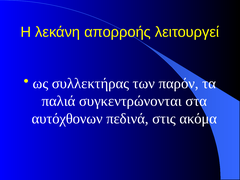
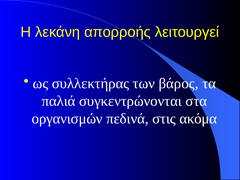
παρόν: παρόν -> βάρος (179, 84)
αυτόχθονων: αυτόχθονων -> οργανισμών (67, 119)
